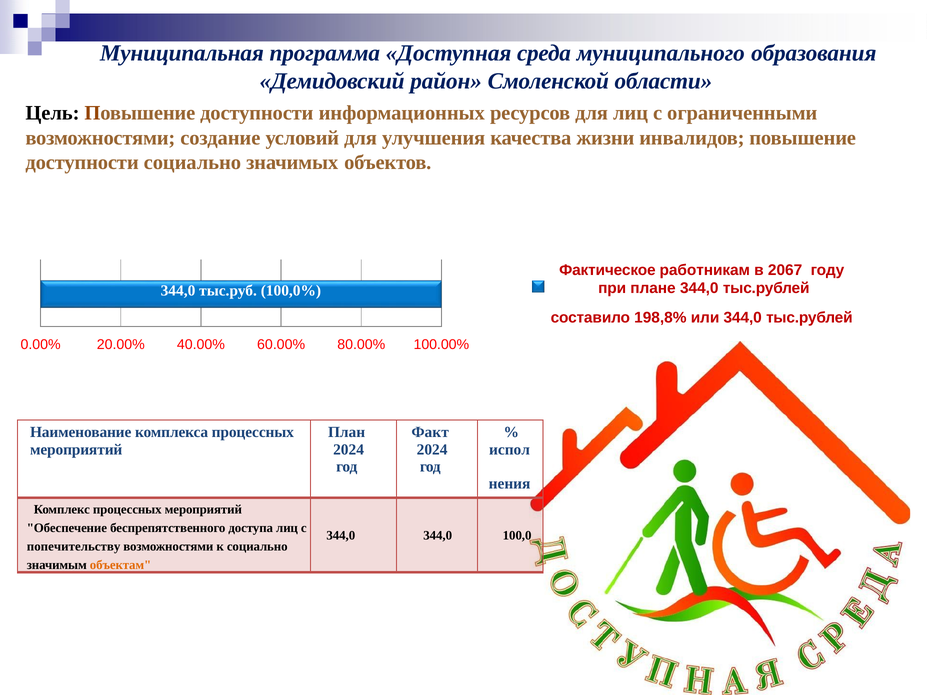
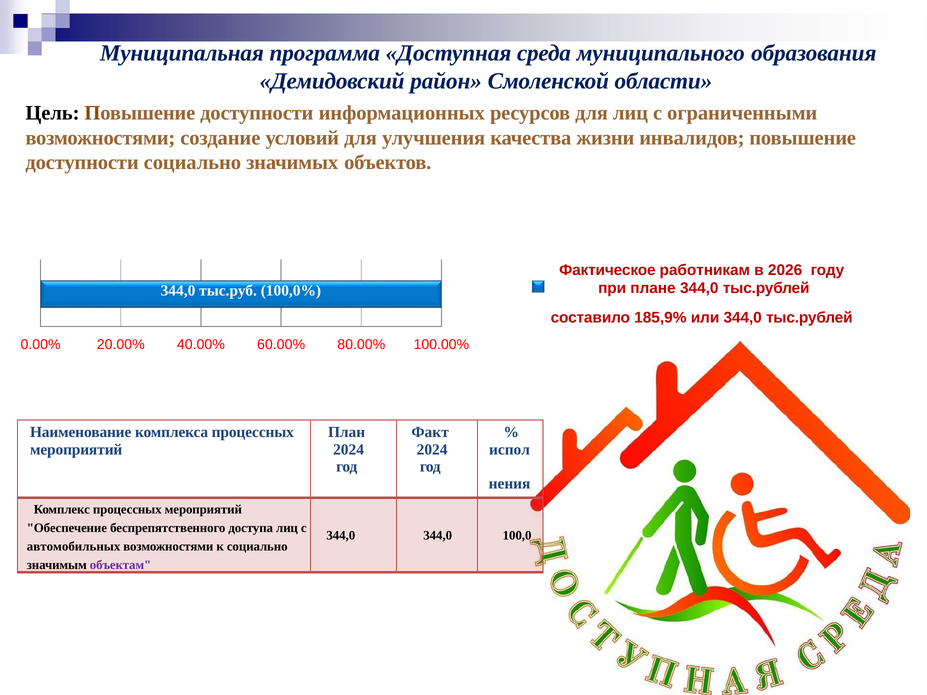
2067: 2067 -> 2026 (785, 270)
198,8%: 198,8% -> 185,9% (660, 318)
попечительству: попечительству -> автомобильных (74, 547)
объектам colour: orange -> purple (121, 565)
